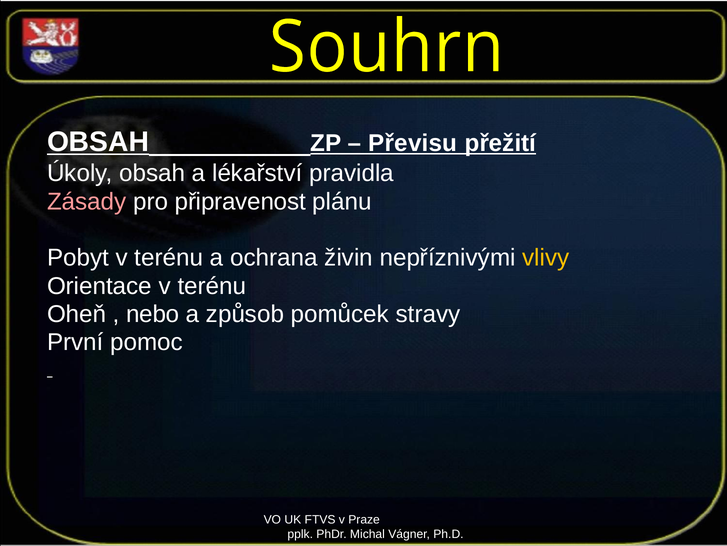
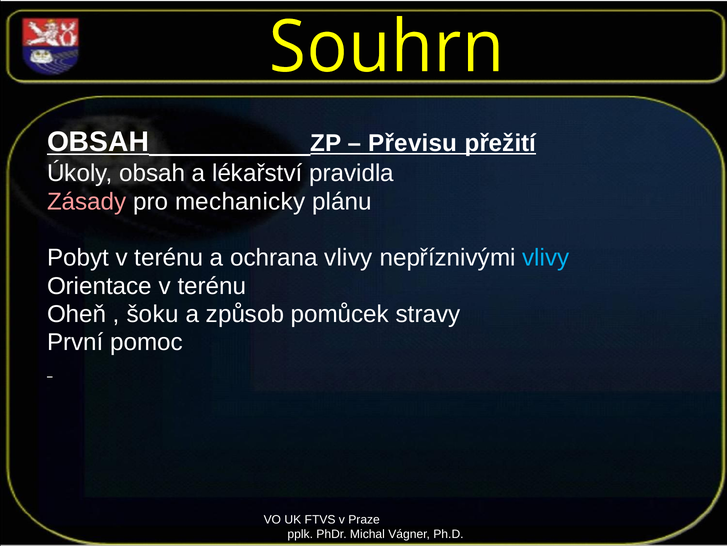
připravenost: připravenost -> mechanicky (240, 201)
ochrana živin: živin -> vlivy (349, 258)
vlivy colour: yellow -> light blue (546, 258)
nebo: nebo -> šoku (153, 314)
